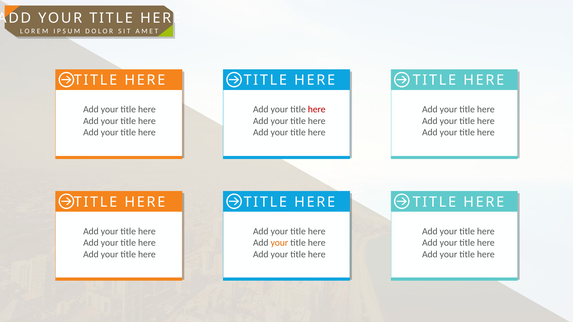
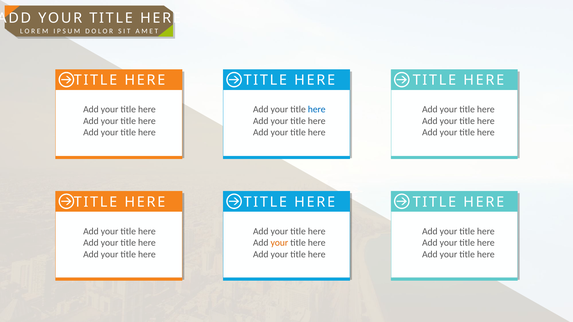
here colour: red -> blue (317, 110)
